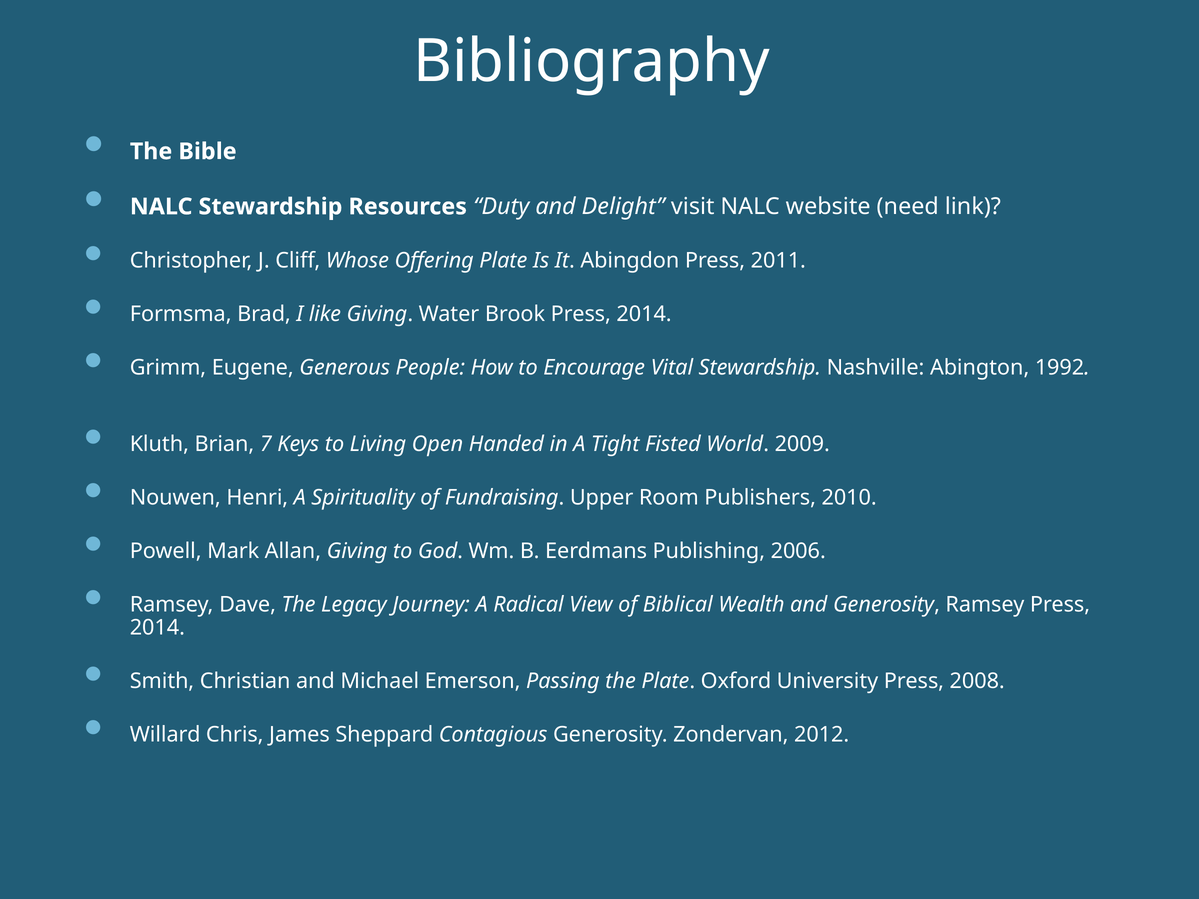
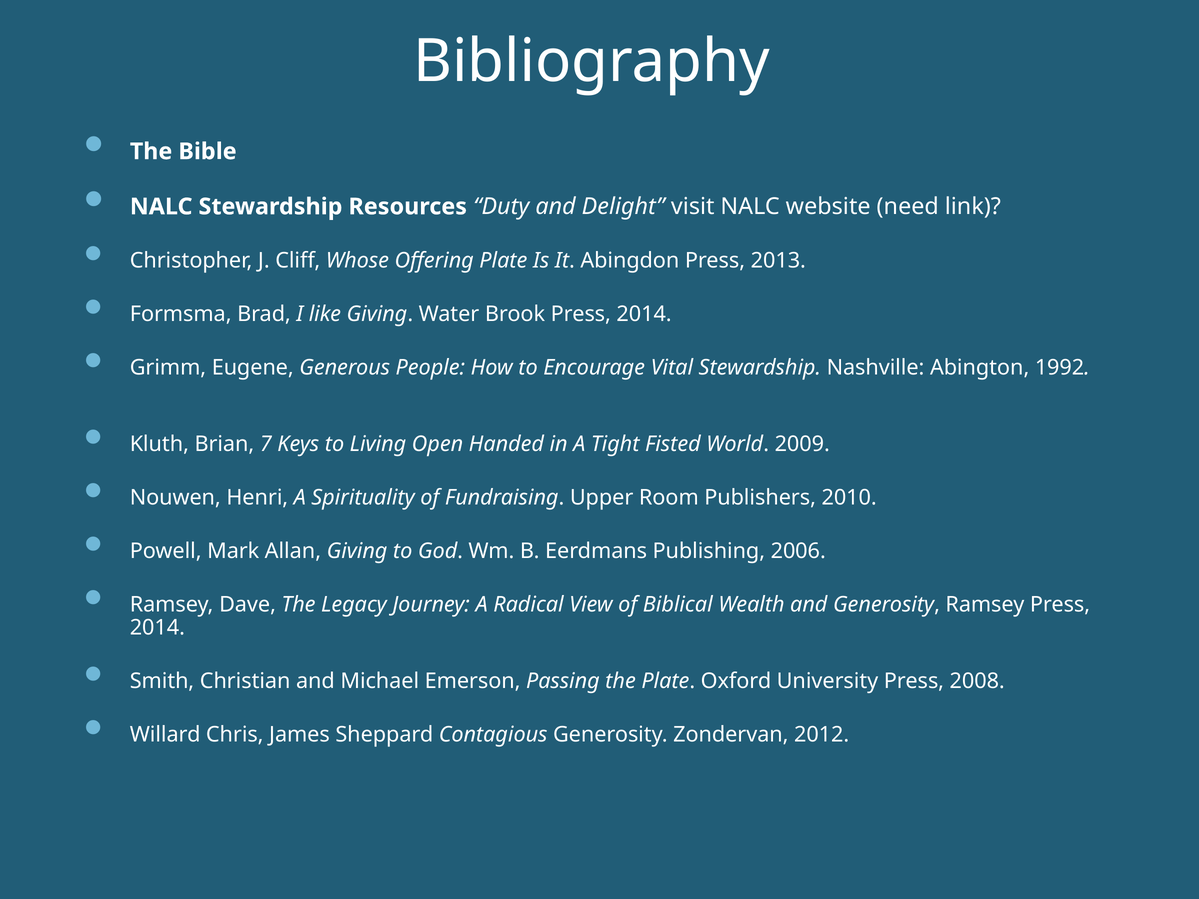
2011: 2011 -> 2013 (778, 261)
